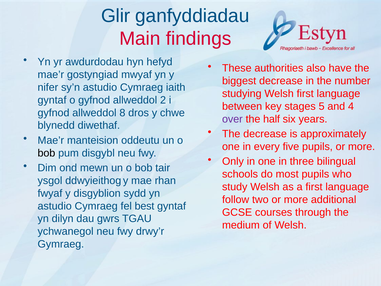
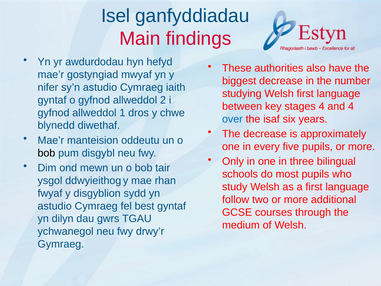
Glir: Glir -> Isel (116, 16)
stages 5: 5 -> 4 (322, 106)
8: 8 -> 1 (122, 113)
over colour: purple -> blue (232, 119)
half: half -> isaf (272, 119)
